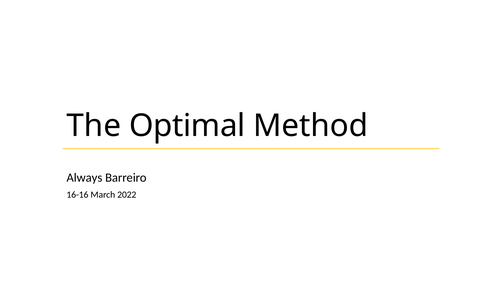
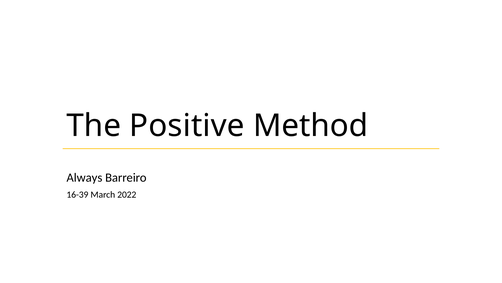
Optimal: Optimal -> Positive (187, 125)
16-16: 16-16 -> 16-39 (77, 194)
